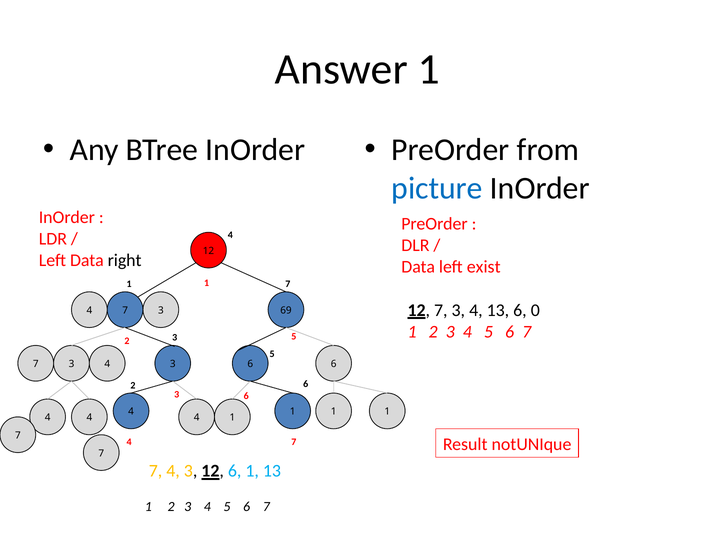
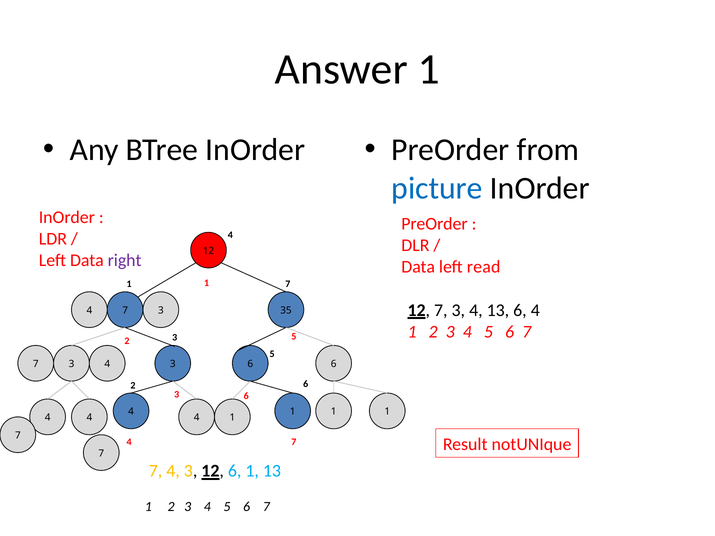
right colour: black -> purple (125, 260)
exist: exist -> read (484, 267)
13 6 0: 0 -> 4 (535, 311)
69: 69 -> 35 (286, 310)
